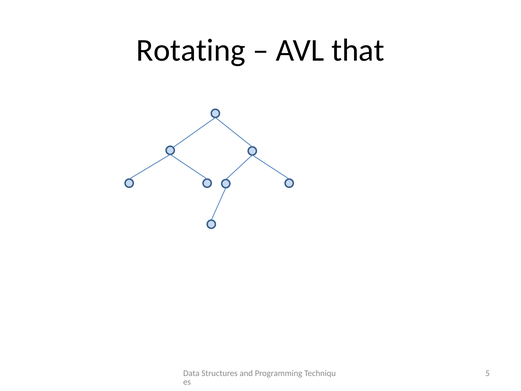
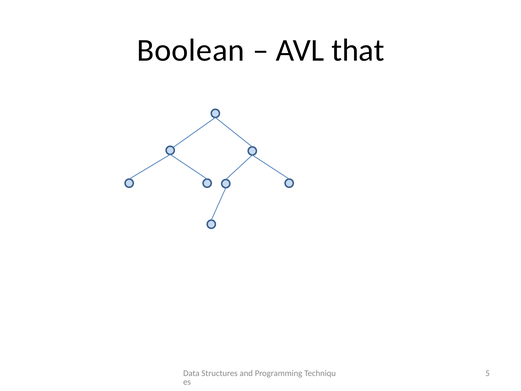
Rotating: Rotating -> Boolean (191, 50)
